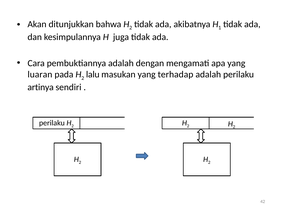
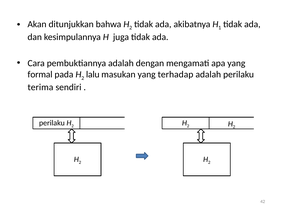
luaran: luaran -> formal (40, 75)
artinya: artinya -> terima (40, 87)
